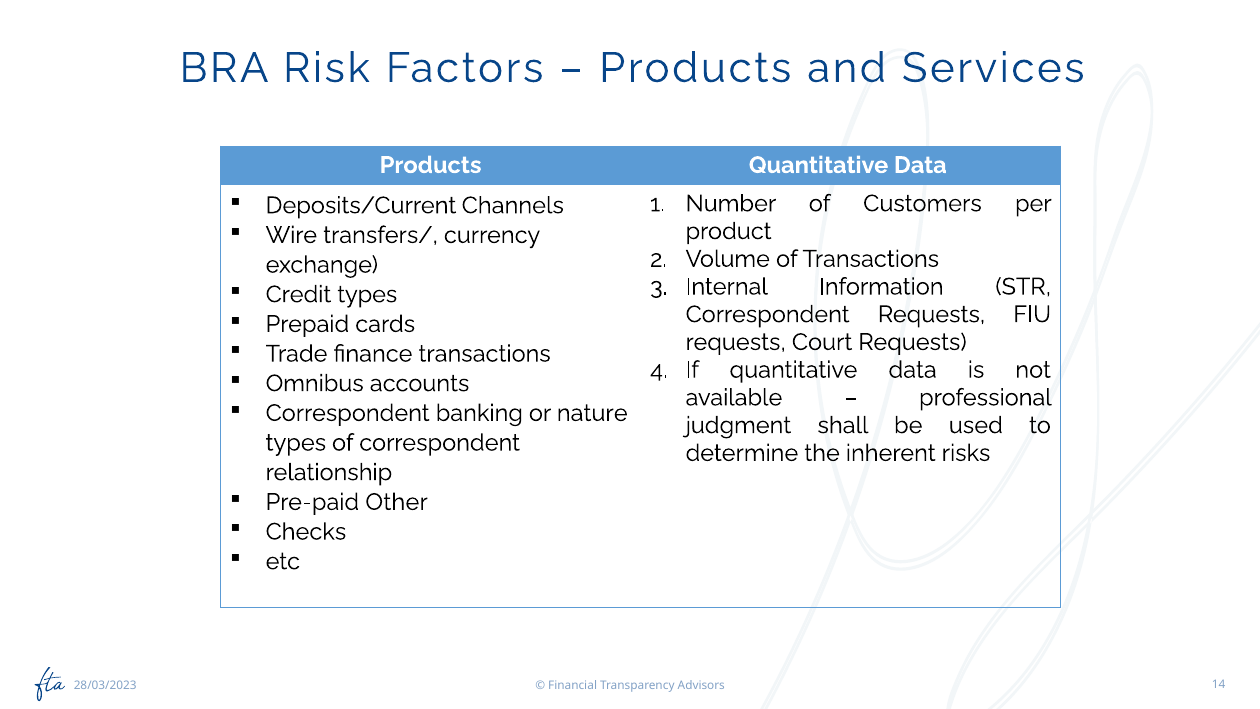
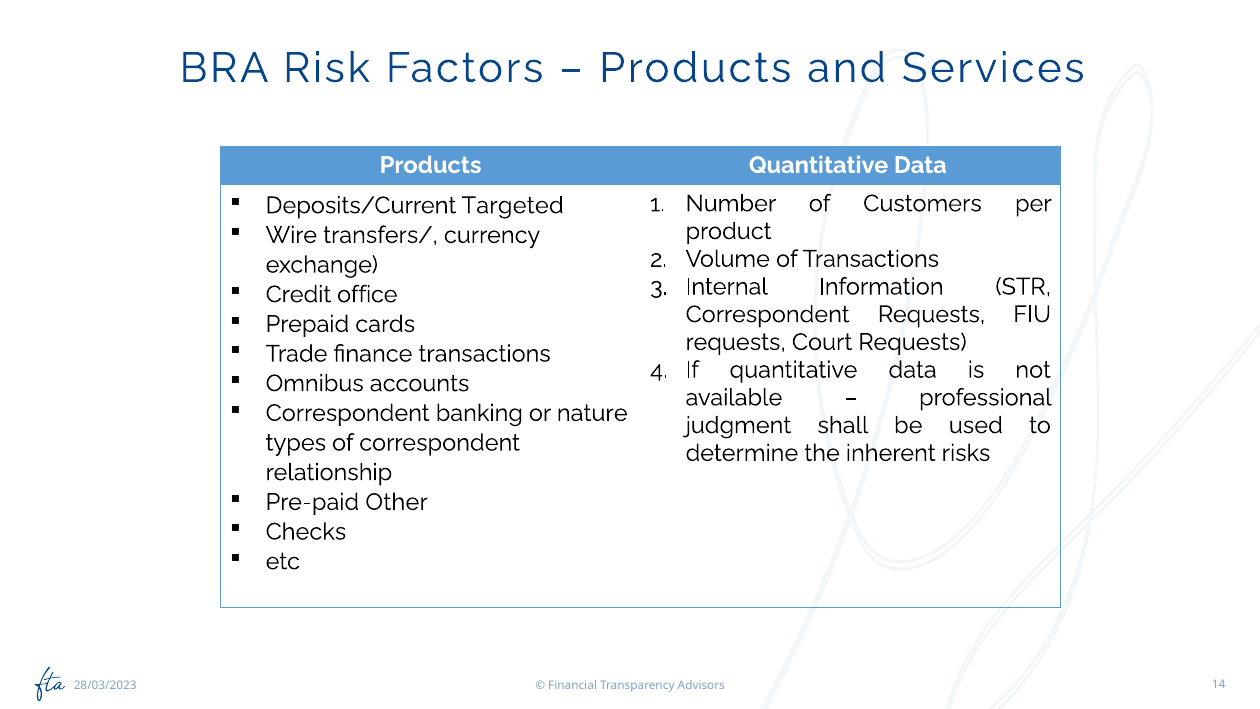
Channels: Channels -> Targeted (513, 205)
Credit types: types -> office (367, 294)
